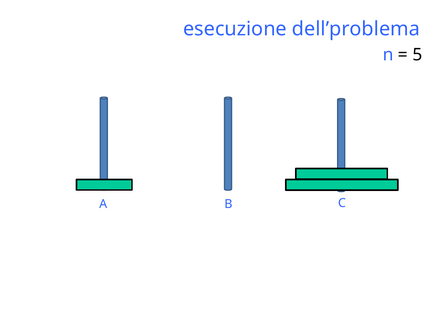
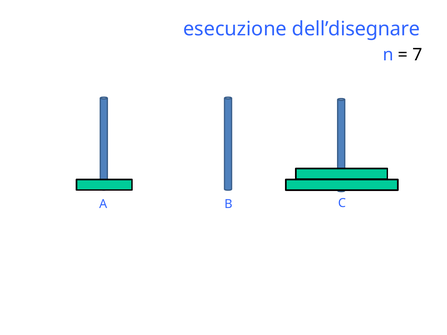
dell’problema: dell’problema -> dell’disegnare (356, 29)
5: 5 -> 7 (417, 55)
